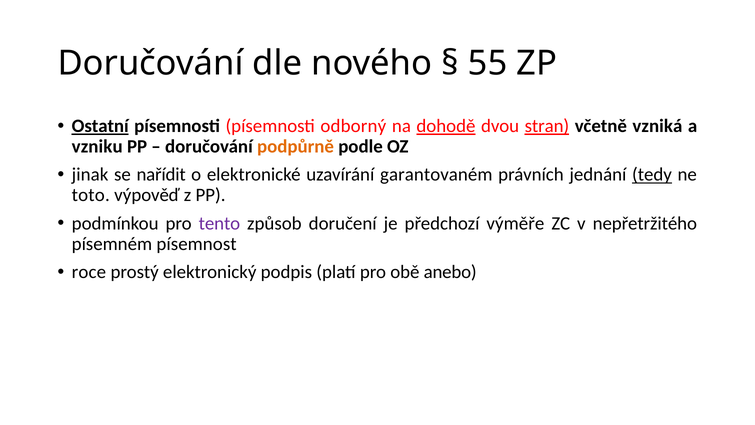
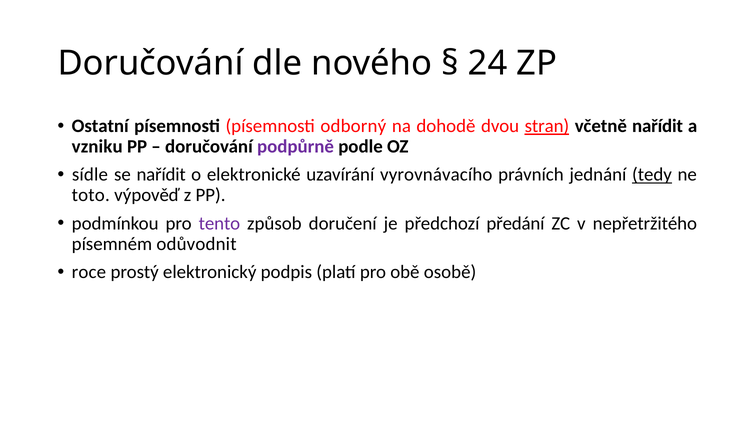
55: 55 -> 24 (488, 63)
Ostatní underline: present -> none (100, 126)
dohodě underline: present -> none (446, 126)
včetně vzniká: vzniká -> nařídit (658, 126)
podpůrně colour: orange -> purple (296, 146)
jinak: jinak -> sídle (90, 175)
garantovaném: garantovaném -> vyrovnávacího (436, 175)
výměře: výměře -> předání (516, 223)
písemnost: písemnost -> odůvodnit (196, 244)
anebo: anebo -> osobě (450, 272)
